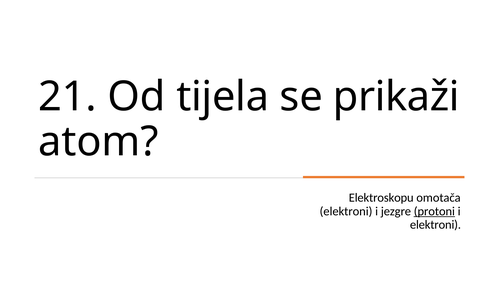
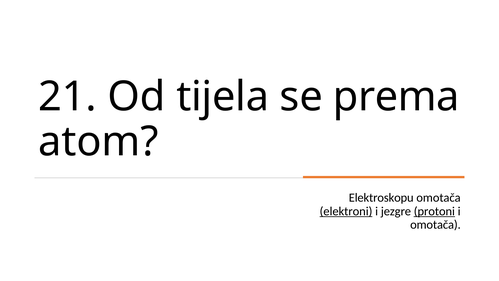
prikaži: prikaži -> prema (396, 97)
elektroni underline: none -> present (346, 211)
elektroni: elektroni -> omotača (435, 225)
